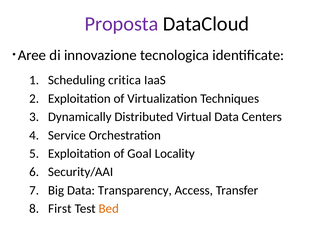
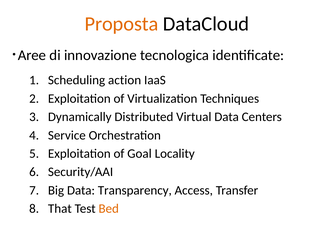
Proposta colour: purple -> orange (122, 24)
critica: critica -> action (125, 80)
First: First -> That (60, 209)
